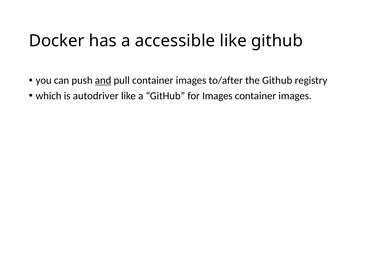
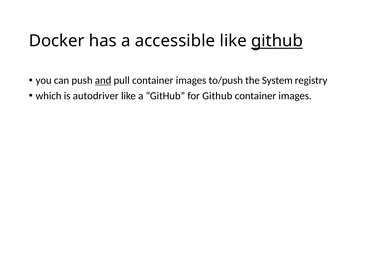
github underline: none -> present (277, 41)
to/after: to/after -> to/push (226, 81)
the Github: Github -> System (277, 81)
for Images: Images -> Github (217, 96)
